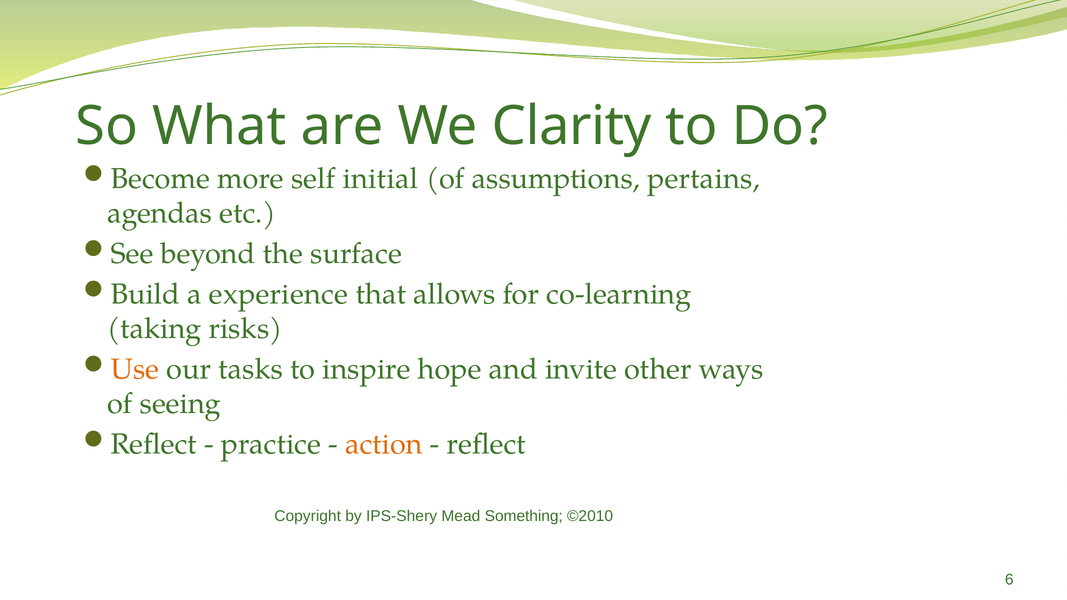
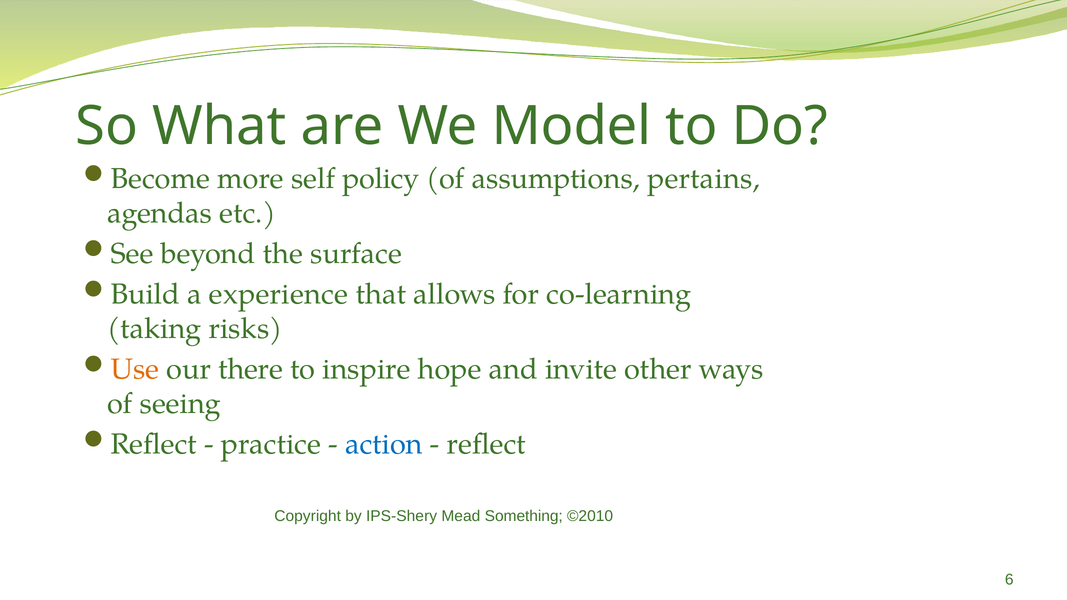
Clarity: Clarity -> Model (571, 126)
initial: initial -> policy (381, 179)
tasks: tasks -> there (251, 369)
action colour: orange -> blue (384, 444)
